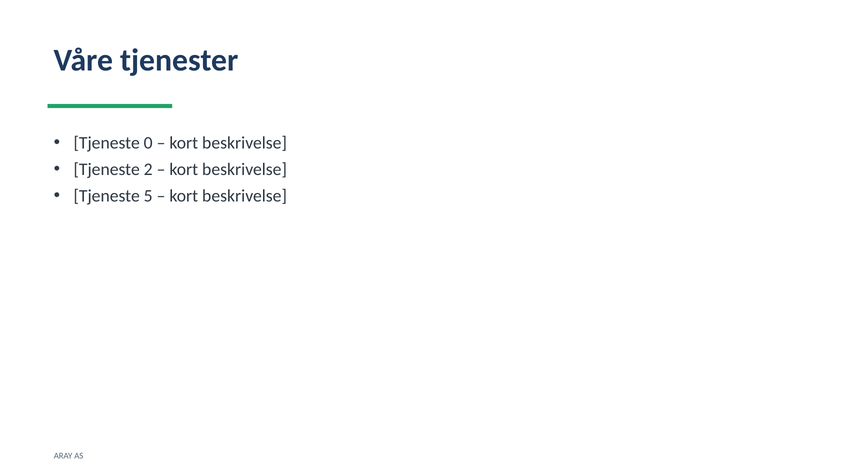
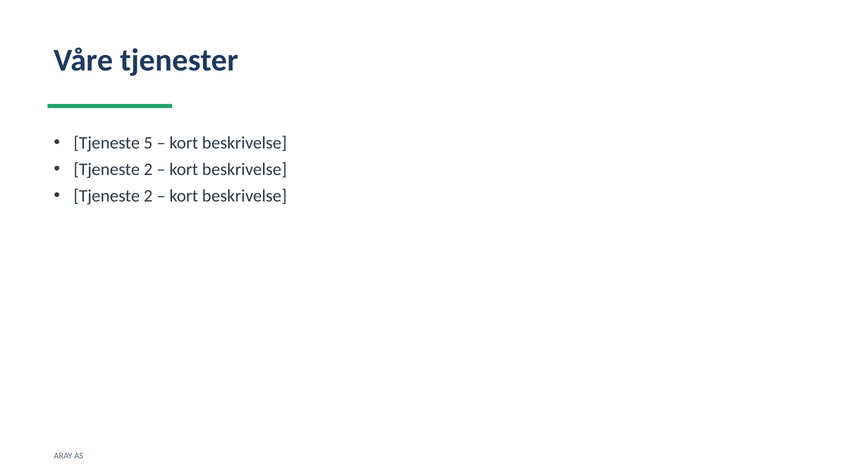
0: 0 -> 5 (148, 143)
5: 5 -> 2 (148, 196)
